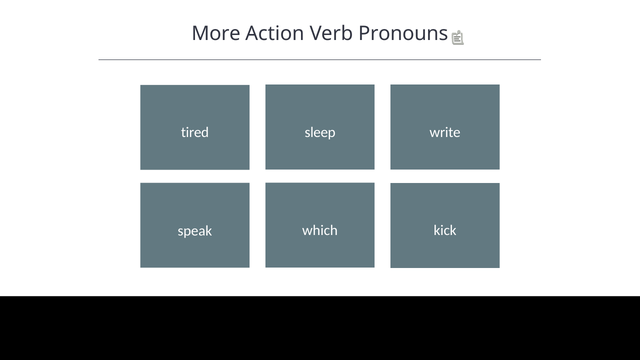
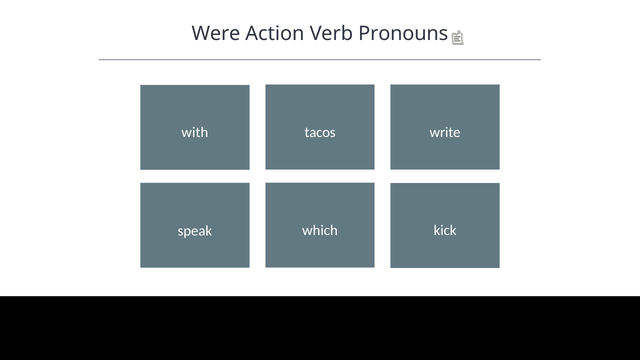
More: More -> Were (216, 34)
sleep: sleep -> tacos (320, 132)
tired: tired -> with (195, 133)
